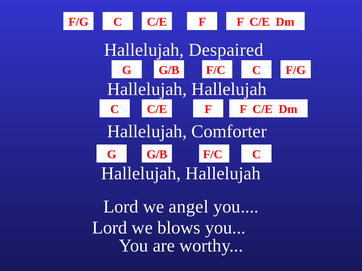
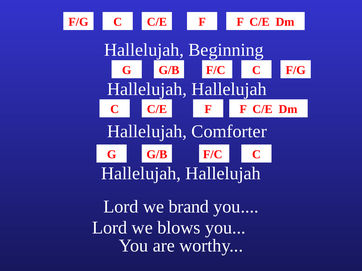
Despaired: Despaired -> Beginning (226, 50)
angel: angel -> brand (189, 207)
